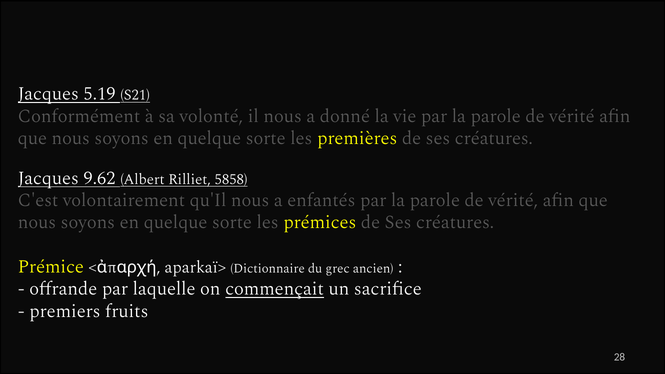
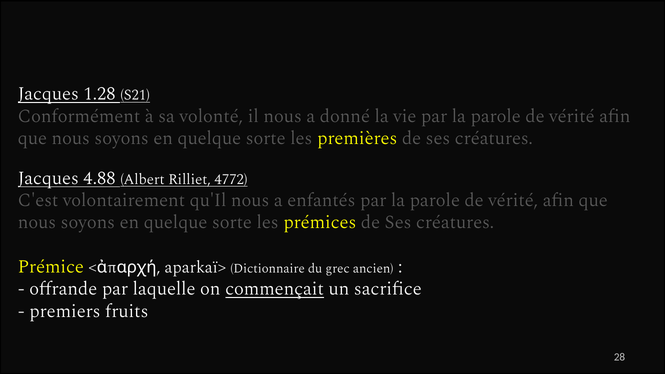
5.19: 5.19 -> 1.28 (100, 94)
9.62: 9.62 -> 4.88 (100, 178)
5858: 5858 -> 4772 (231, 179)
